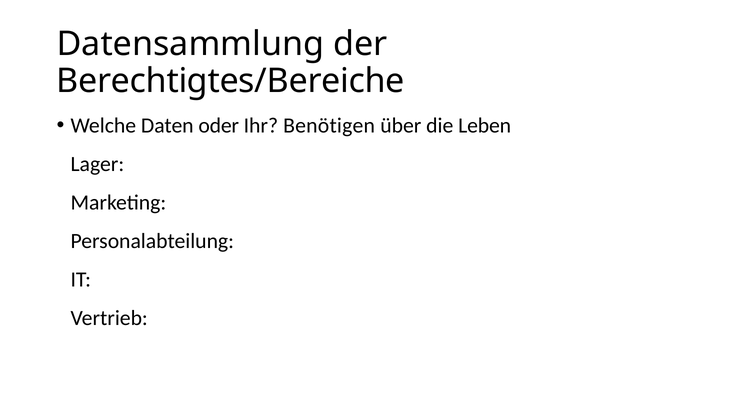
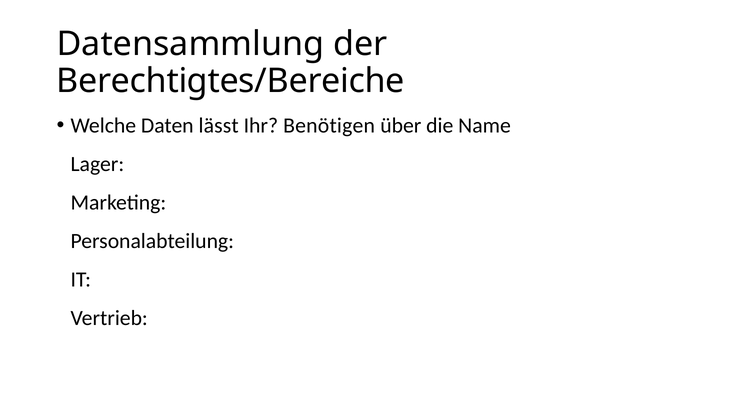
oder: oder -> lässt (219, 126)
Leben: Leben -> Name (485, 126)
